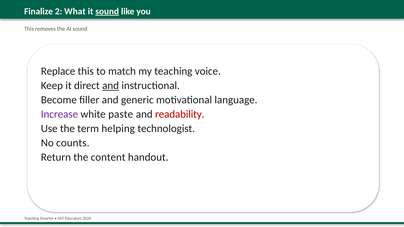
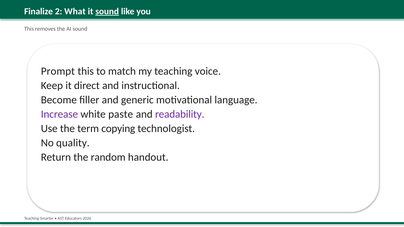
Replace: Replace -> Prompt (58, 71)
and underline: present -> none (111, 86)
readability colour: red -> purple (180, 114)
helping: helping -> copying (118, 129)
counts: counts -> quality (73, 143)
content: content -> random (108, 158)
